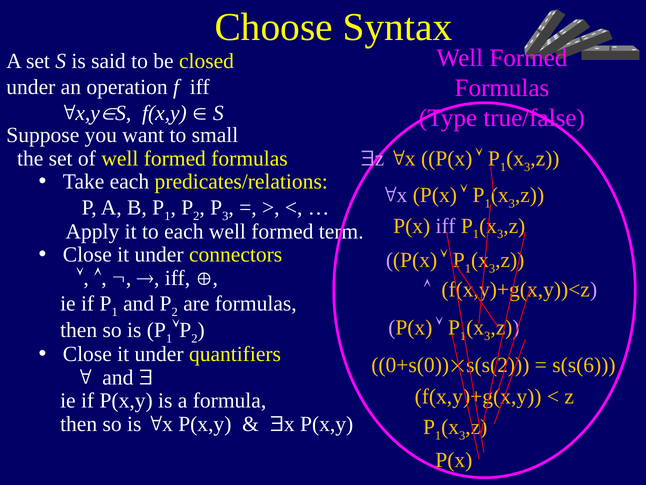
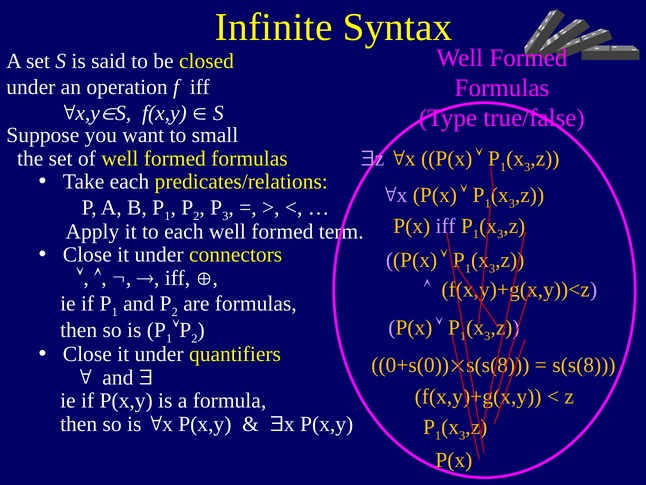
Choose: Choose -> Infinite (274, 27)
s(s(2: s(s(2 -> s(s(8 (498, 365)
s(s(6: s(s(6 -> s(s(8 (584, 365)
